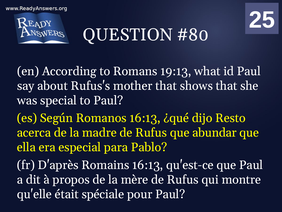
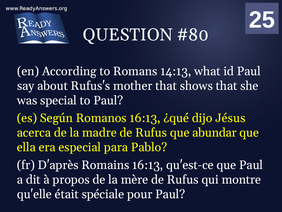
19:13: 19:13 -> 14:13 (176, 71)
Resto: Resto -> Jésus (230, 118)
